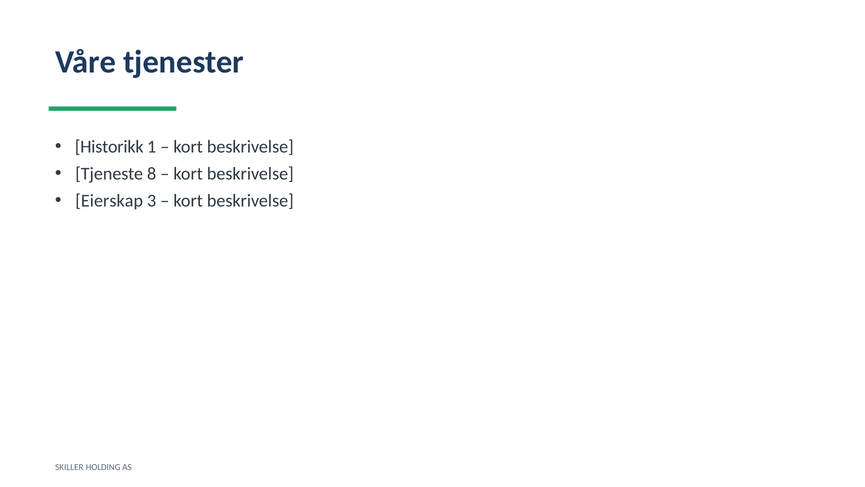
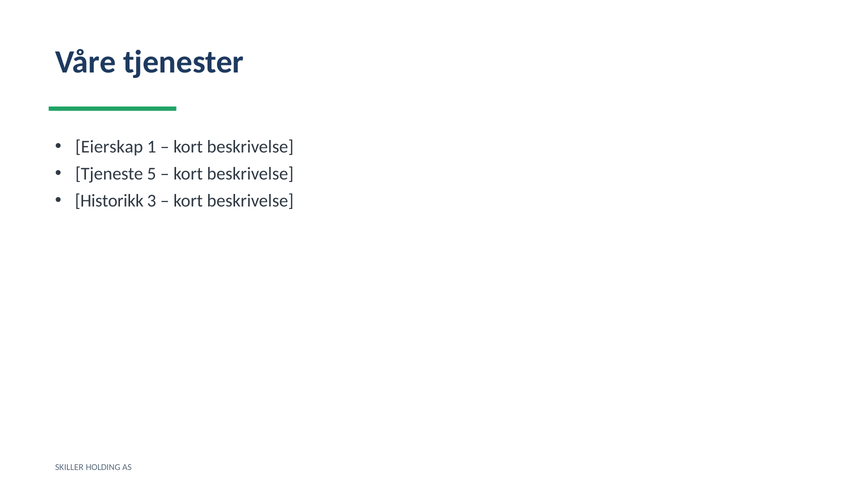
Historikk: Historikk -> Eierskap (109, 147)
8: 8 -> 5 (152, 174)
Eierskap: Eierskap -> Historikk (109, 201)
